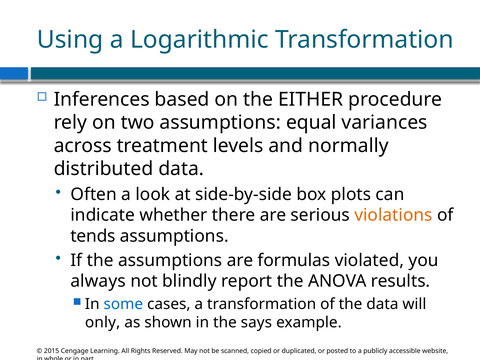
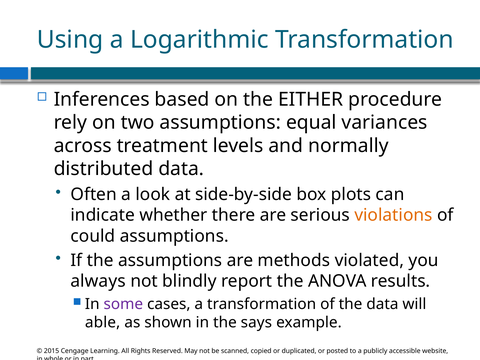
tends: tends -> could (93, 236)
formulas: formulas -> methods (294, 260)
some colour: blue -> purple (123, 304)
only: only -> able (103, 322)
